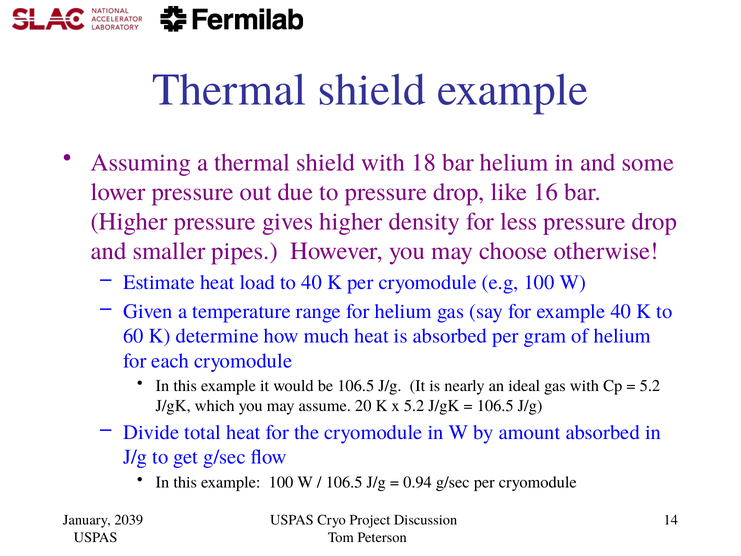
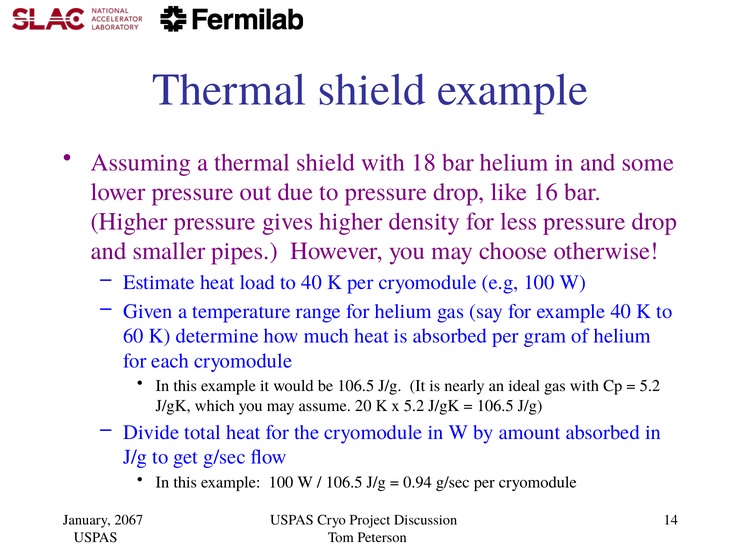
2039: 2039 -> 2067 (129, 520)
